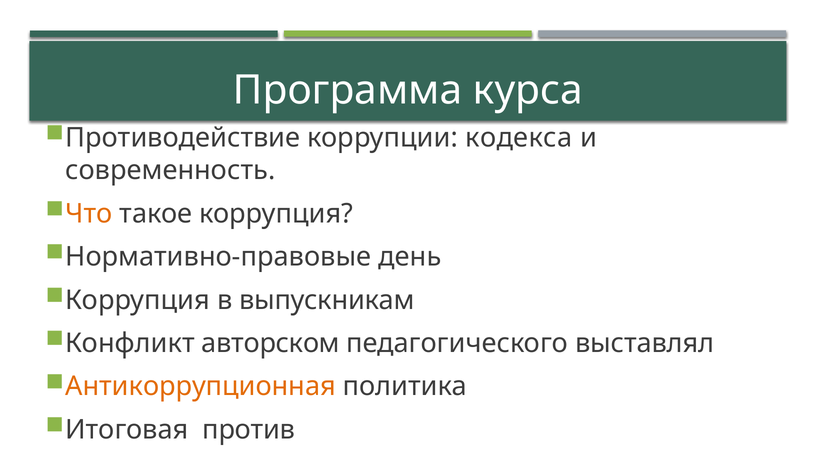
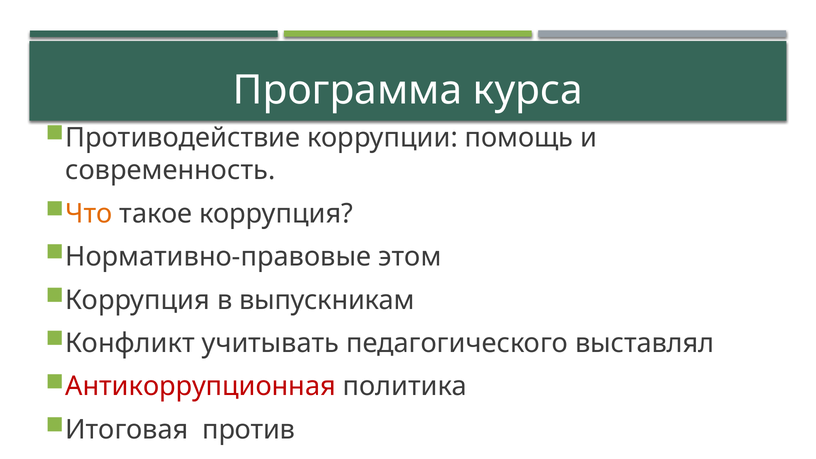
кодекса: кодекса -> помощь (519, 138)
день: день -> этом (410, 257)
авторском: авторском -> учитывать (270, 343)
Антикоррупционная colour: orange -> red (201, 386)
